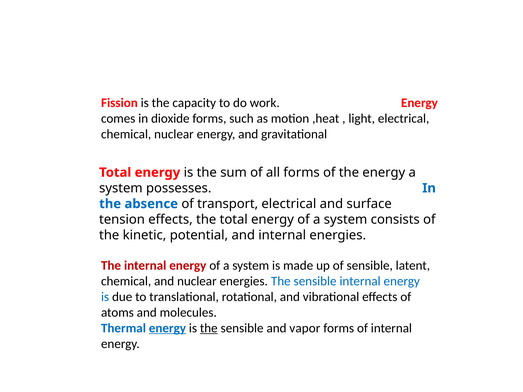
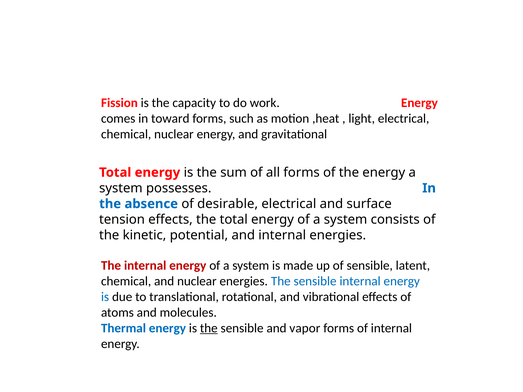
dioxide: dioxide -> toward (170, 119)
transport: transport -> desirable (228, 204)
energy underline: present -> none (167, 328)
